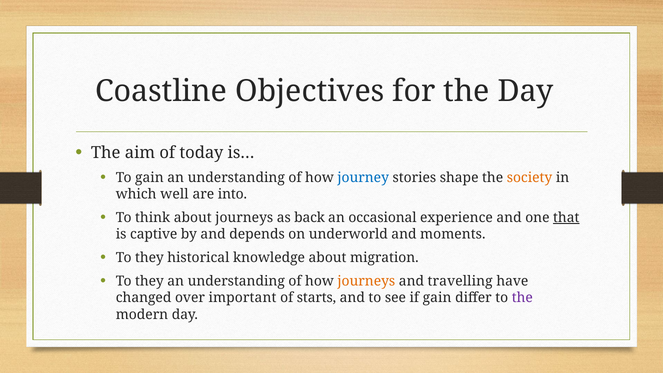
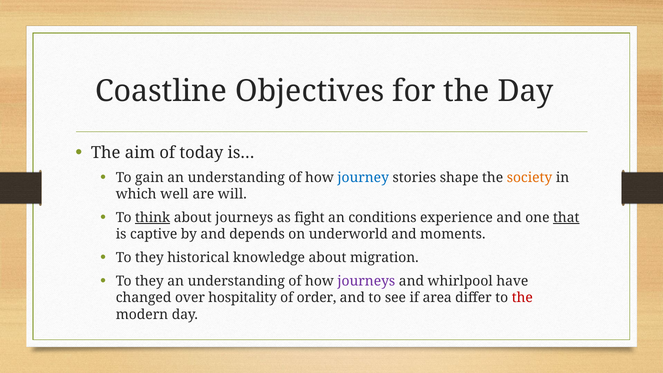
into: into -> will (232, 194)
think underline: none -> present (153, 218)
back: back -> fight (310, 218)
occasional: occasional -> conditions (382, 218)
journeys colour: orange -> purple (366, 281)
travelling: travelling -> whirlpool (460, 281)
important: important -> hospitality (243, 298)
starts: starts -> order (317, 298)
if gain: gain -> area (437, 298)
the colour: purple -> red (522, 298)
